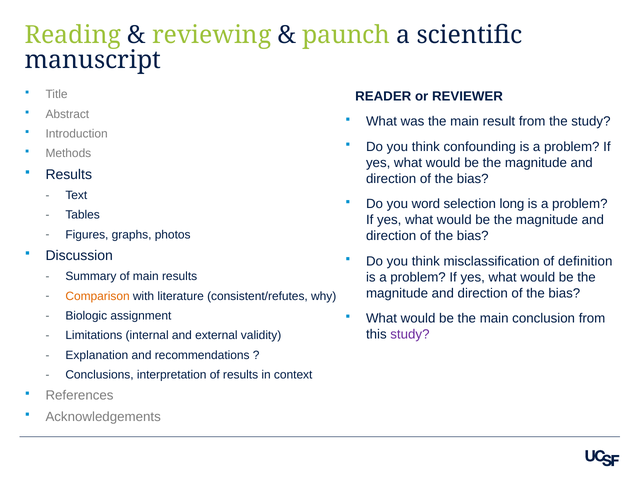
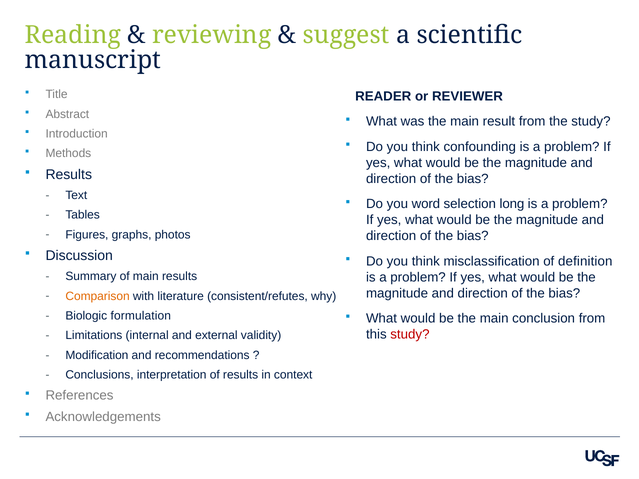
paunch: paunch -> suggest (346, 35)
assignment: assignment -> formulation (141, 316)
study colour: purple -> red (410, 335)
Explanation: Explanation -> Modification (97, 355)
